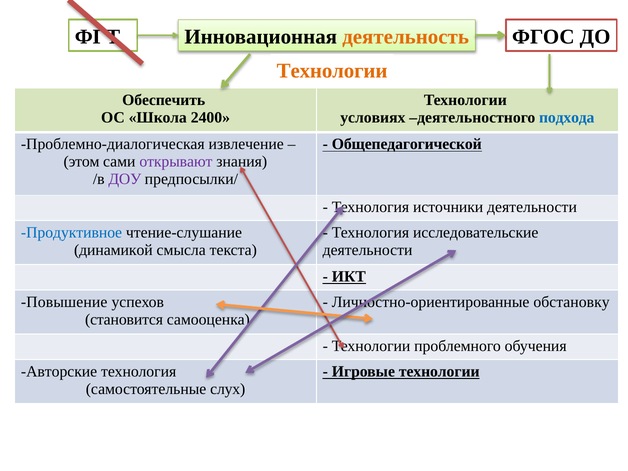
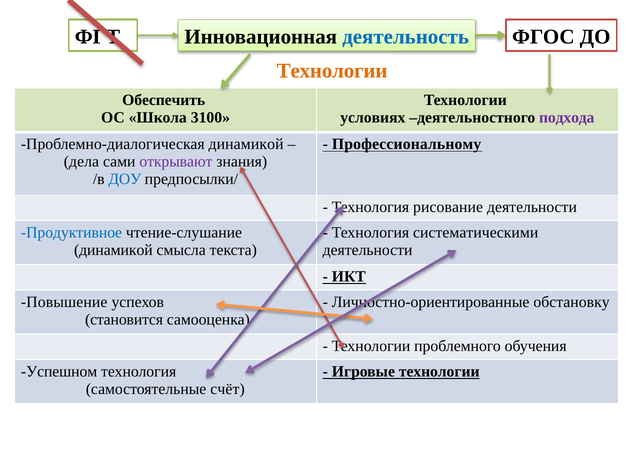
деятельность colour: orange -> blue (406, 37)
2400: 2400 -> 3100 (210, 118)
подхода colour: blue -> purple (567, 118)
Проблемно-диалогическая извлечение: извлечение -> динамикой (246, 144)
Общепедагогической: Общепедагогической -> Профессиональному (407, 144)
этом: этом -> дела (81, 162)
ДОУ colour: purple -> blue (125, 179)
источники: источники -> рисование (448, 207)
исследовательские: исследовательские -> систематическими (476, 233)
Авторские: Авторские -> Успешном (59, 371)
слух: слух -> счёт (228, 389)
